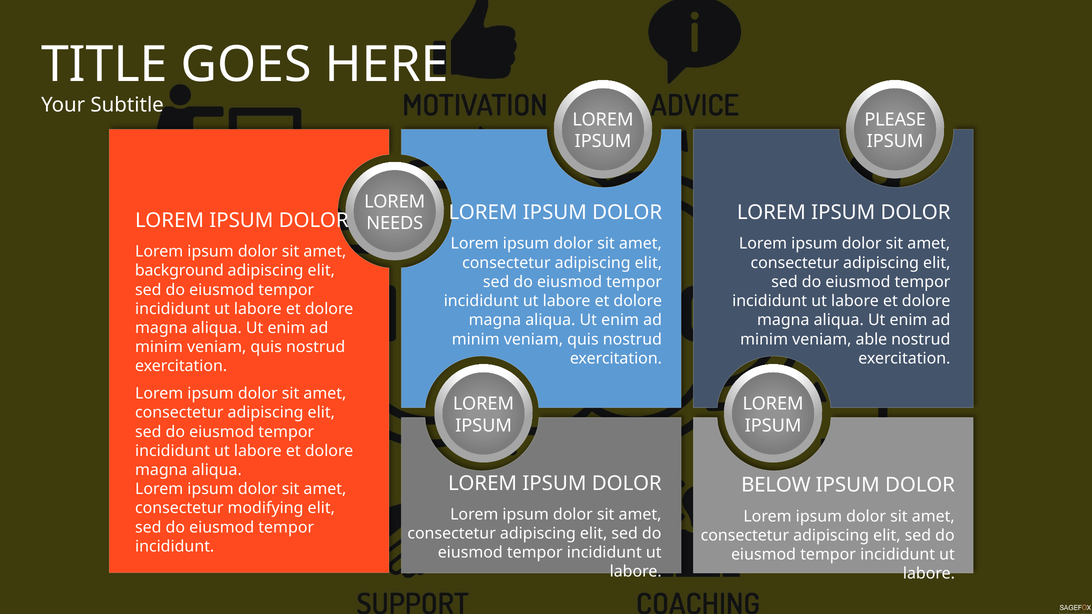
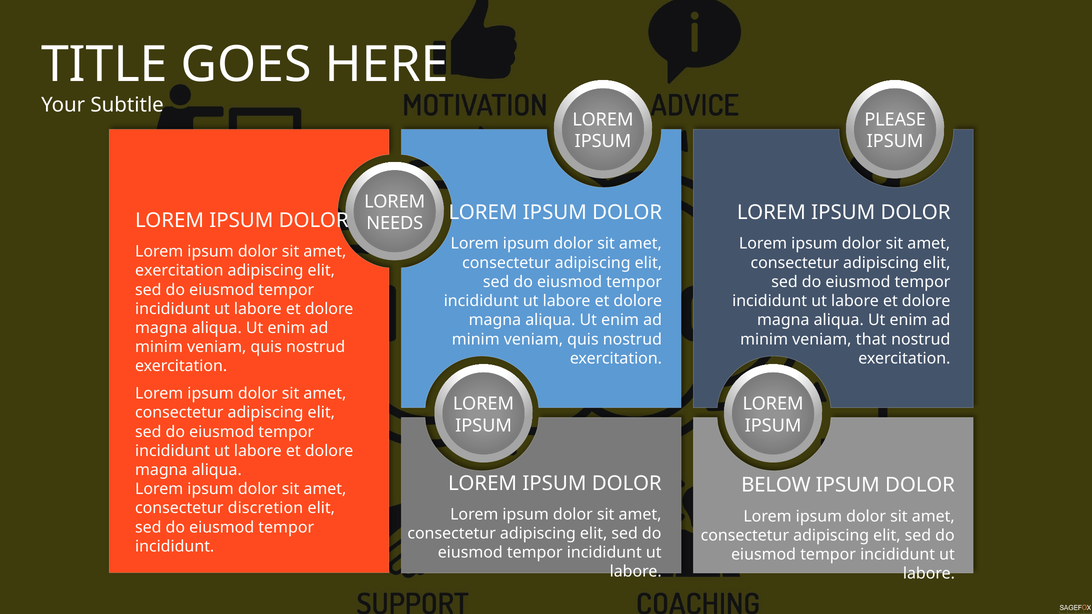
background: background -> exercitation (179, 271)
able: able -> that (871, 339)
modifying: modifying -> discretion (265, 508)
